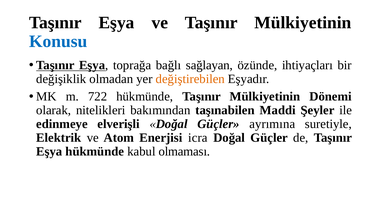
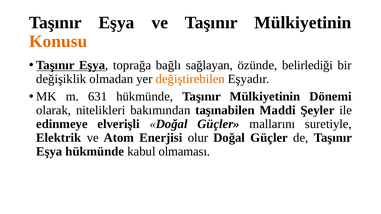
Konusu colour: blue -> orange (58, 41)
ihtiyaçları: ihtiyaçları -> belirlediği (307, 65)
722: 722 -> 631 (98, 97)
ayrımına: ayrımına -> mallarını (272, 124)
icra: icra -> olur (198, 138)
